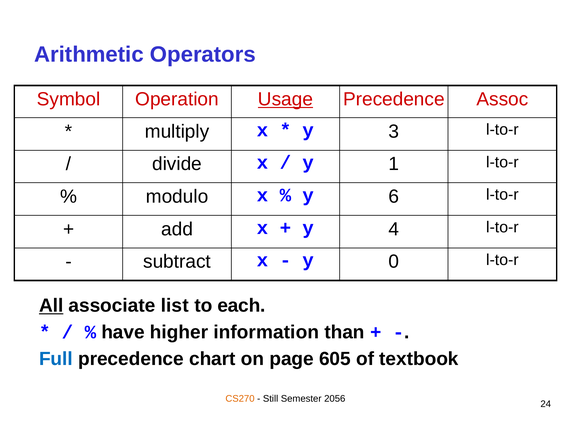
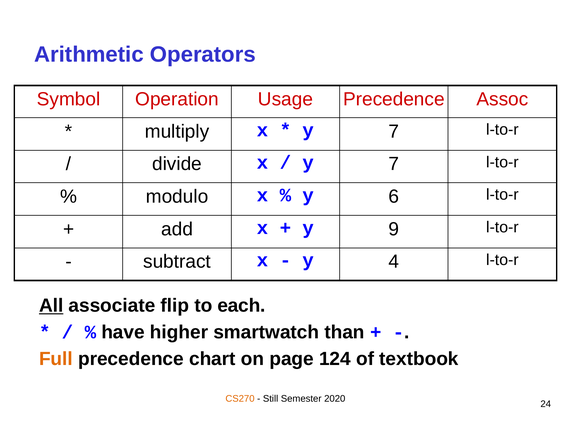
Usage underline: present -> none (285, 99)
3: 3 -> 7 (394, 132)
1: 1 -> 7 (394, 164)
4: 4 -> 9 (394, 229)
0: 0 -> 4 (394, 262)
list: list -> flip (175, 306)
information: information -> smartwatch (266, 333)
Full colour: blue -> orange (56, 359)
605: 605 -> 124 (335, 359)
2056: 2056 -> 2020 (335, 399)
